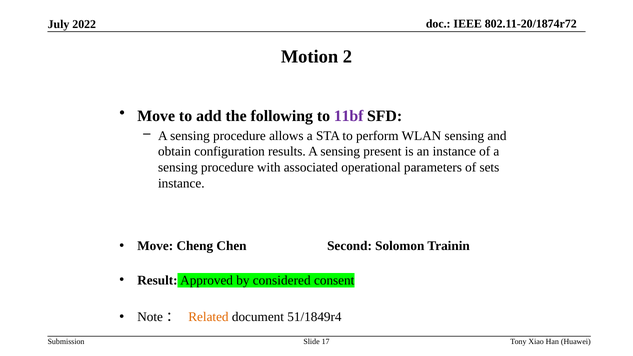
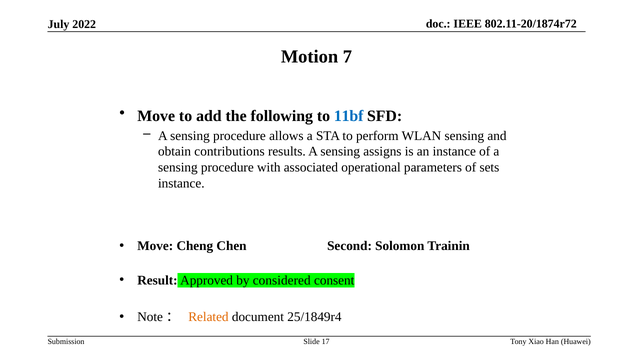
2: 2 -> 7 (347, 57)
11bf colour: purple -> blue (349, 116)
configuration: configuration -> contributions (230, 152)
present: present -> assigns (382, 152)
51/1849r4: 51/1849r4 -> 25/1849r4 (314, 317)
